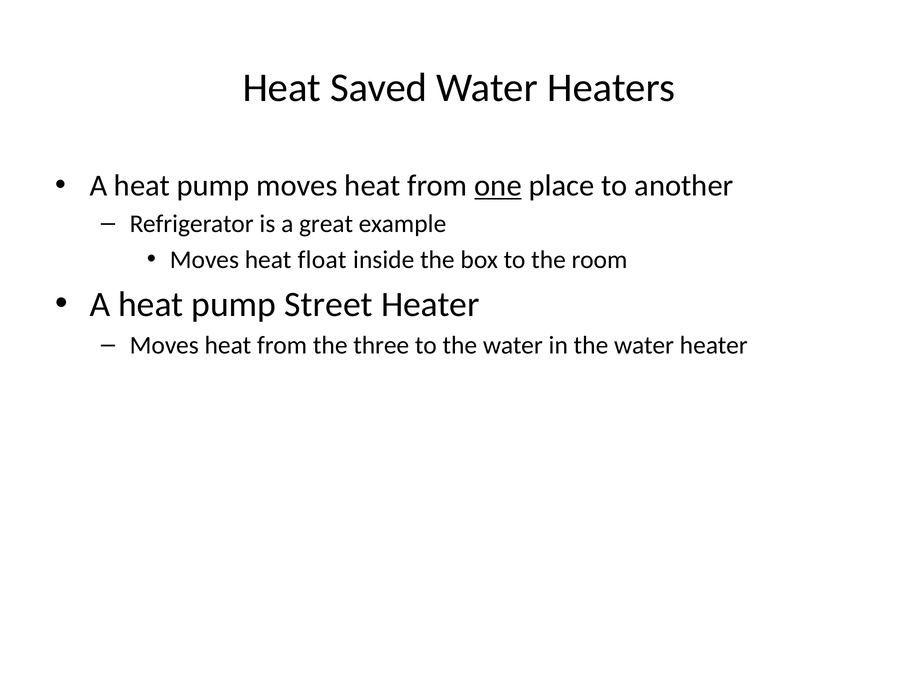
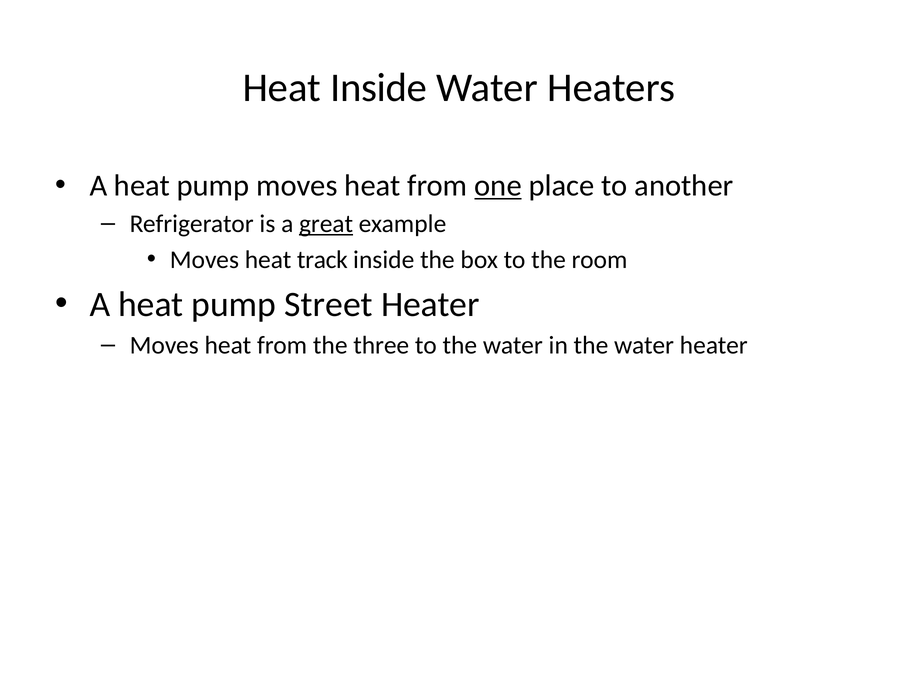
Heat Saved: Saved -> Inside (379, 88)
great underline: none -> present (326, 224)
float: float -> track (322, 260)
